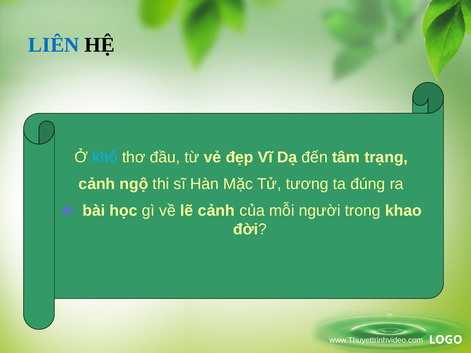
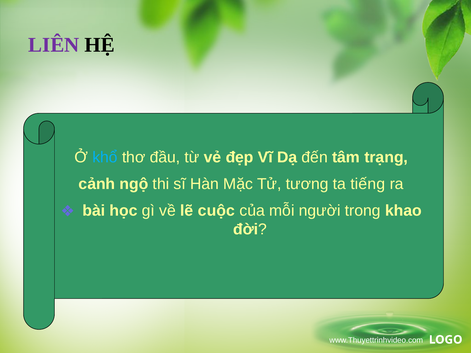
LIÊN colour: blue -> purple (54, 45)
đúng: đúng -> tiếng (368, 184)
lẽ cảnh: cảnh -> cuộc (216, 211)
